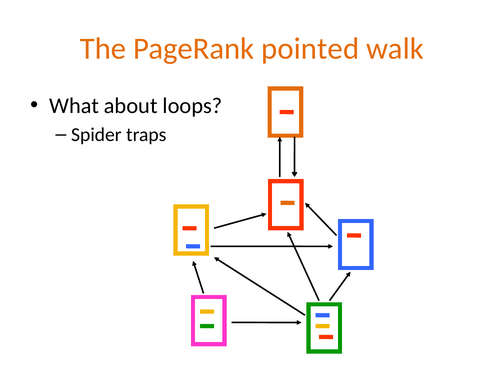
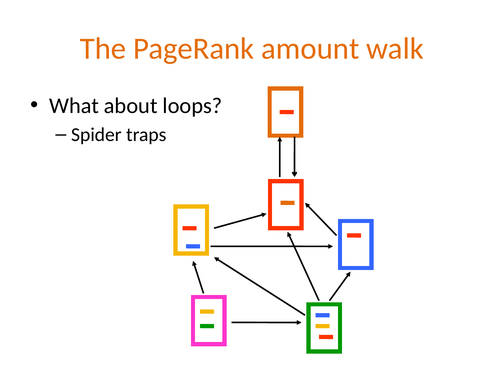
pointed: pointed -> amount (310, 49)
